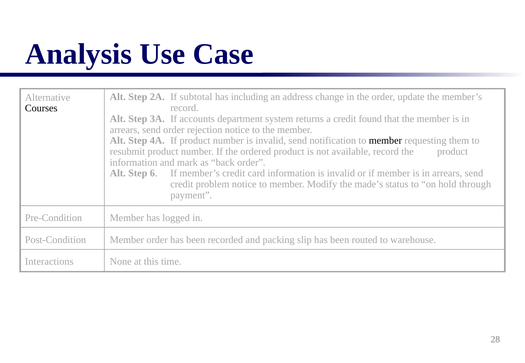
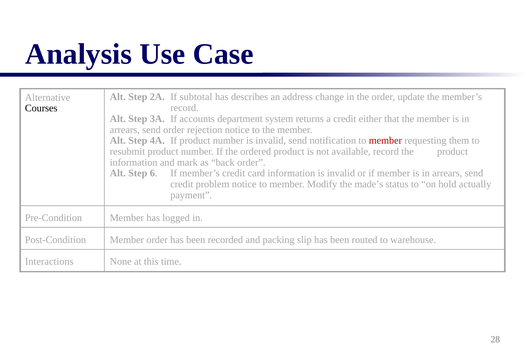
including: including -> describes (250, 97)
found: found -> either (370, 119)
member colour: black -> red (385, 141)
through: through -> actually (475, 184)
